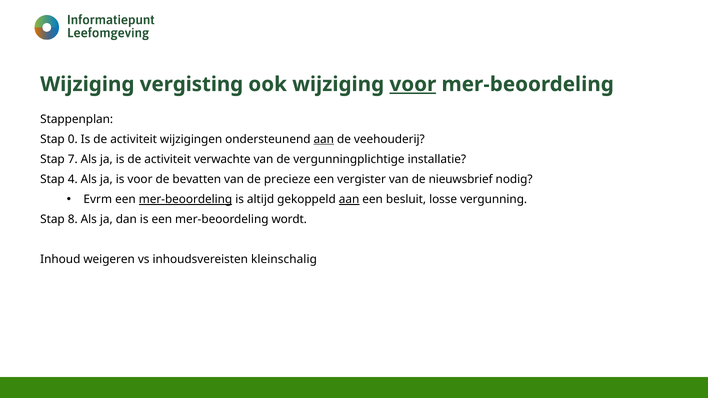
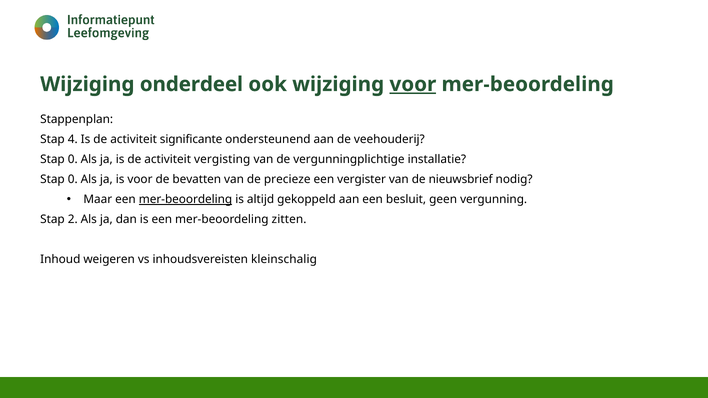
vergisting: vergisting -> onderdeel (191, 84)
0: 0 -> 4 (73, 139)
wijzigingen: wijzigingen -> significante (191, 139)
aan underline: present -> none (324, 139)
7: 7 -> 0 (73, 159)
verwachte: verwachte -> vergisting (222, 159)
4: 4 -> 0 (73, 179)
Evrm: Evrm -> Maar (98, 200)
aan underline: present -> none (349, 200)
losse: losse -> geen (443, 200)
8: 8 -> 2 (73, 220)
wordt: wordt -> zitten (289, 220)
